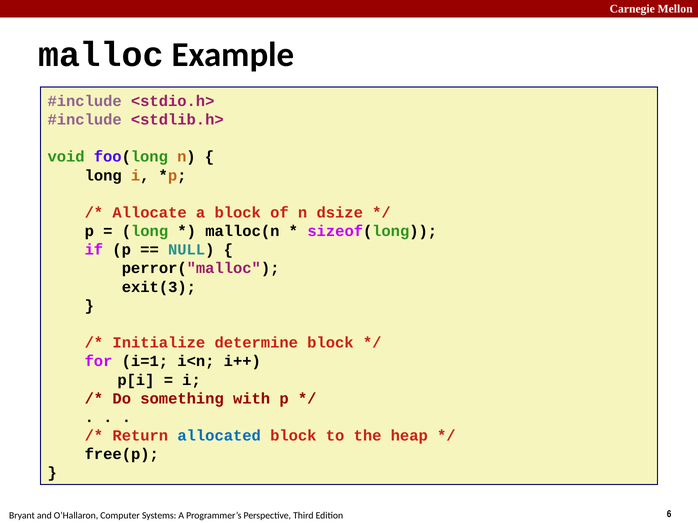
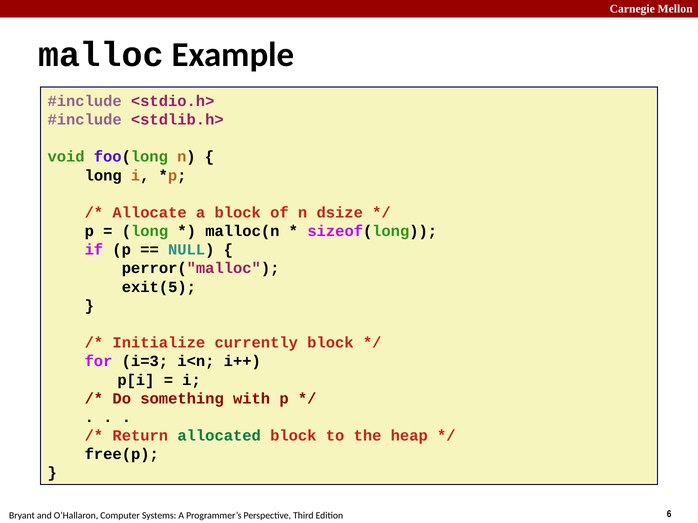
exit(3: exit(3 -> exit(5 (159, 287)
determine: determine -> currently (256, 343)
i=1: i=1 -> i=3 (145, 362)
allocated colour: blue -> green (219, 436)
